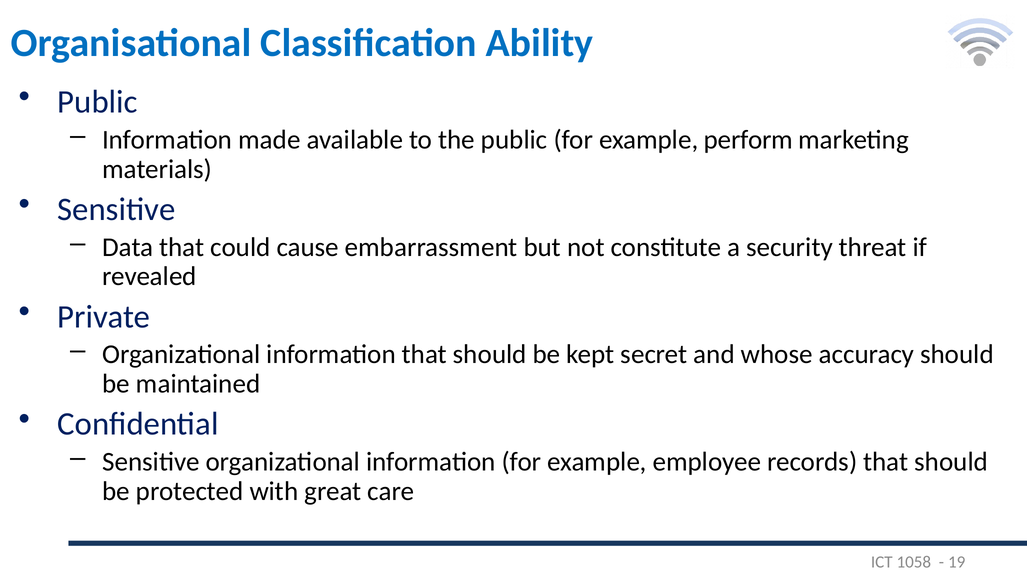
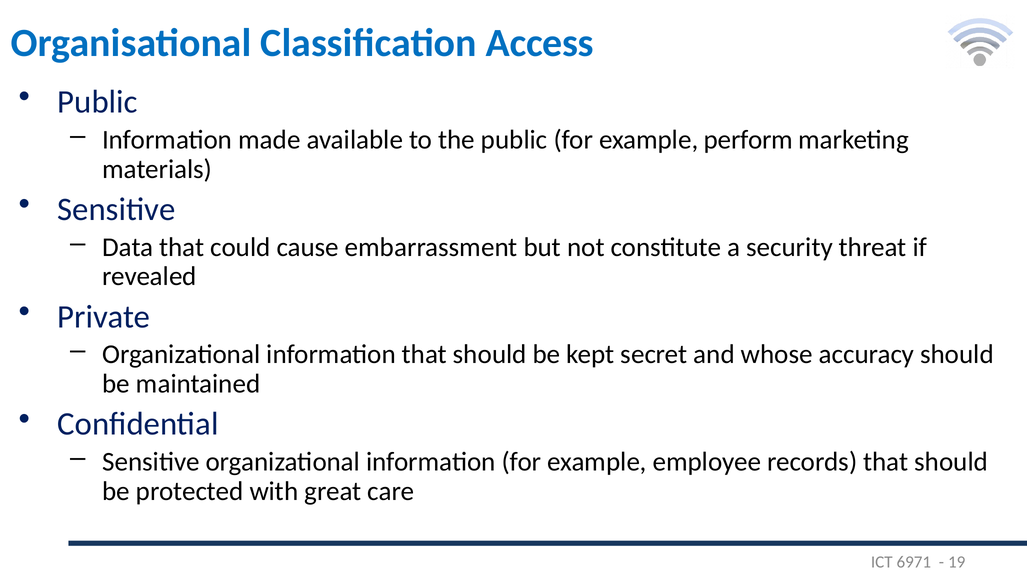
Ability: Ability -> Access (540, 43)
1058: 1058 -> 6971 (914, 562)
